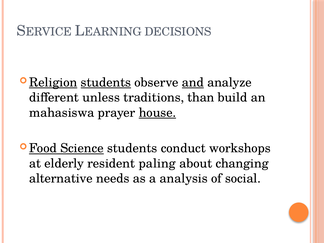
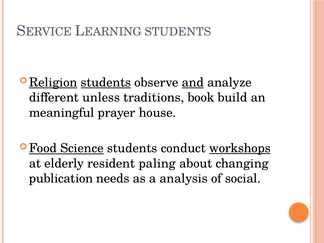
DECISIONS: DECISIONS -> STUDENTS (178, 32)
than: than -> book (201, 98)
mahasiswa: mahasiswa -> meaningful (62, 113)
house underline: present -> none (157, 113)
workshops underline: none -> present (240, 148)
alternative: alternative -> publication (61, 179)
